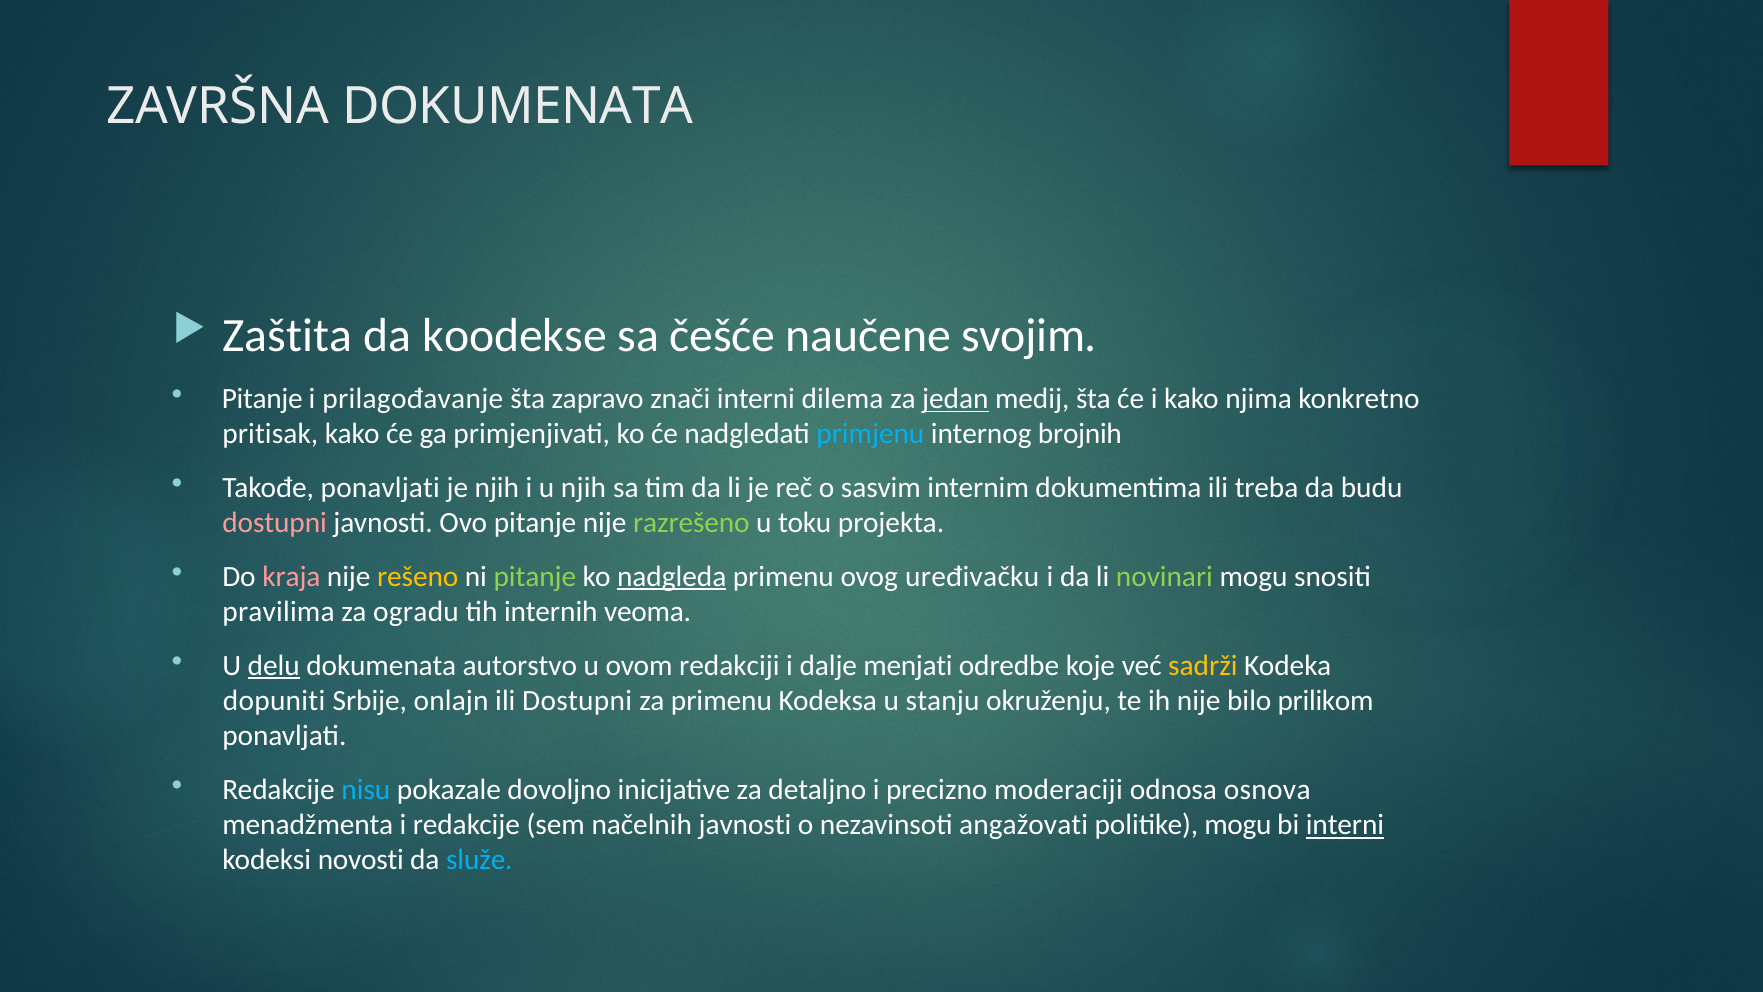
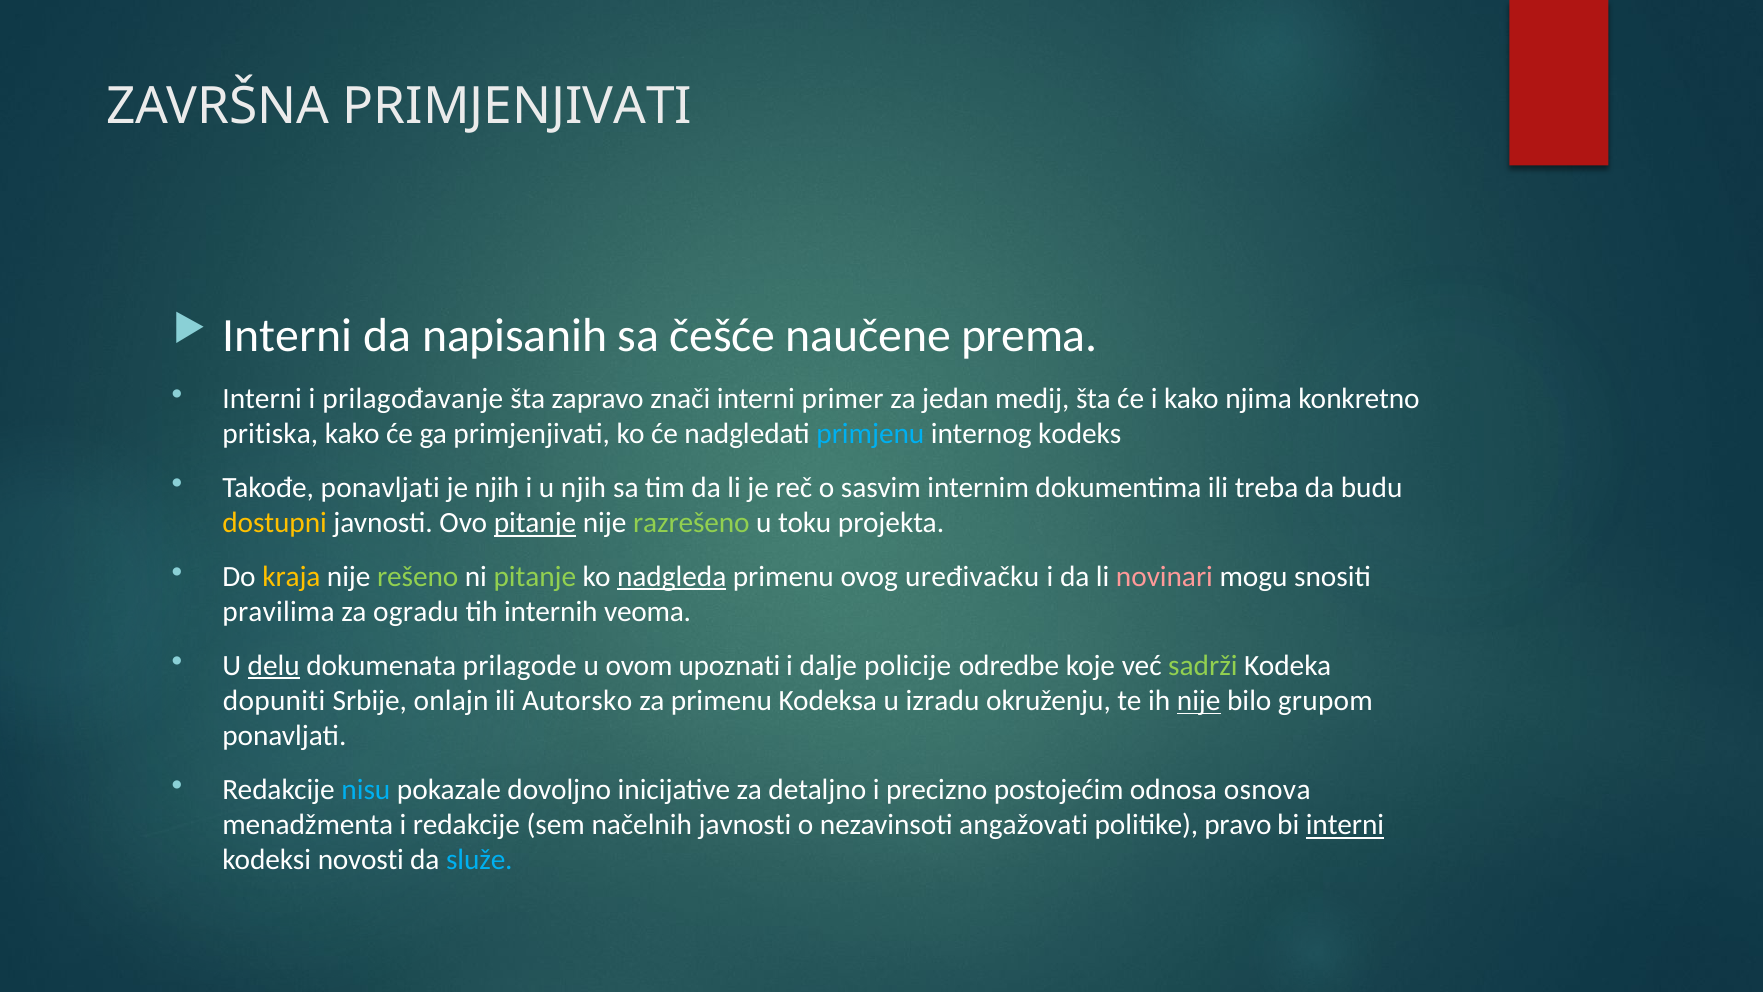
ZAVRŠNA DOKUMENATA: DOKUMENATA -> PRIMJENJIVATI (517, 107)
Zaštita: Zaštita -> Interni (288, 335)
koodekse: koodekse -> napisanih (515, 335)
svojim: svojim -> prema (1029, 335)
Pitanje: Pitanje -> Interni (262, 399)
dilema: dilema -> primer (843, 399)
jedan underline: present -> none (955, 399)
pritisak: pritisak -> pritiska (270, 434)
brojnih: brojnih -> kodeks (1080, 434)
dostupni colour: pink -> yellow (275, 523)
pitanje underline: none -> present (535, 523)
kraja colour: pink -> yellow (291, 577)
rešeno colour: yellow -> light green (418, 577)
novinari colour: light green -> pink (1164, 577)
autorstvo: autorstvo -> prilagode (520, 665)
redakciji: redakciji -> upoznati (730, 665)
menjati: menjati -> policije (908, 665)
sadrži colour: yellow -> light green (1203, 665)
ili Dostupni: Dostupni -> Autorsko (577, 701)
stanju: stanju -> izradu (943, 701)
nije underline: none -> present (1199, 701)
prilikom: prilikom -> grupom (1325, 701)
moderaciji: moderaciji -> postojećim (1059, 789)
politike mogu: mogu -> pravo (1238, 825)
